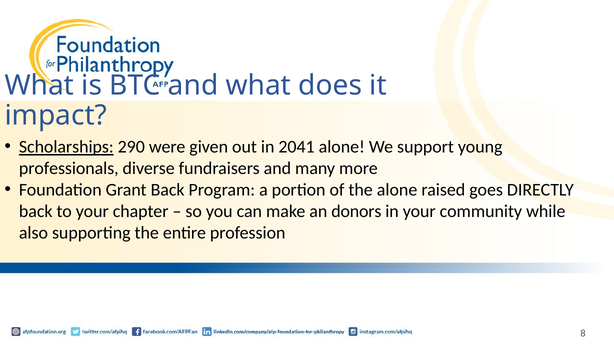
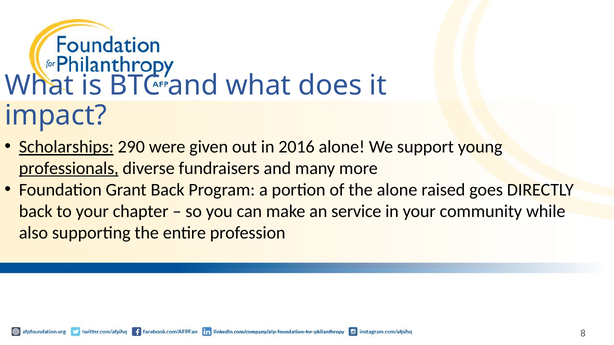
2041: 2041 -> 2016 (297, 147)
professionals underline: none -> present (69, 169)
donors: donors -> service (356, 212)
